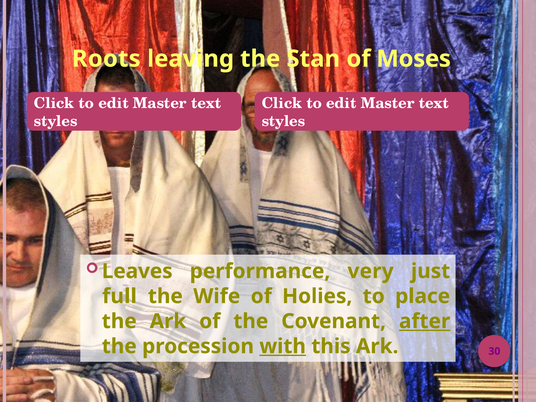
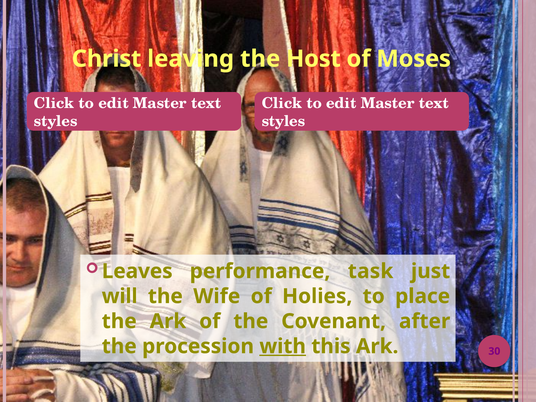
Roots: Roots -> Christ (107, 59)
Stan: Stan -> Host (313, 59)
very: very -> task (371, 271)
full: full -> will (120, 296)
after underline: present -> none (425, 321)
